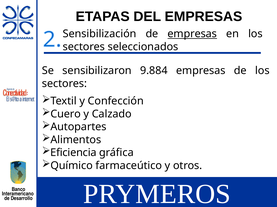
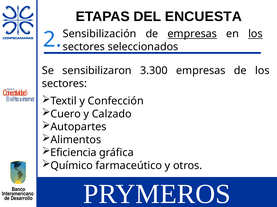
DEL EMPRESAS: EMPRESAS -> ENCUESTA (203, 17)
los underline: none -> present (255, 34)
9.884: 9.884 -> 3.300 (154, 71)
